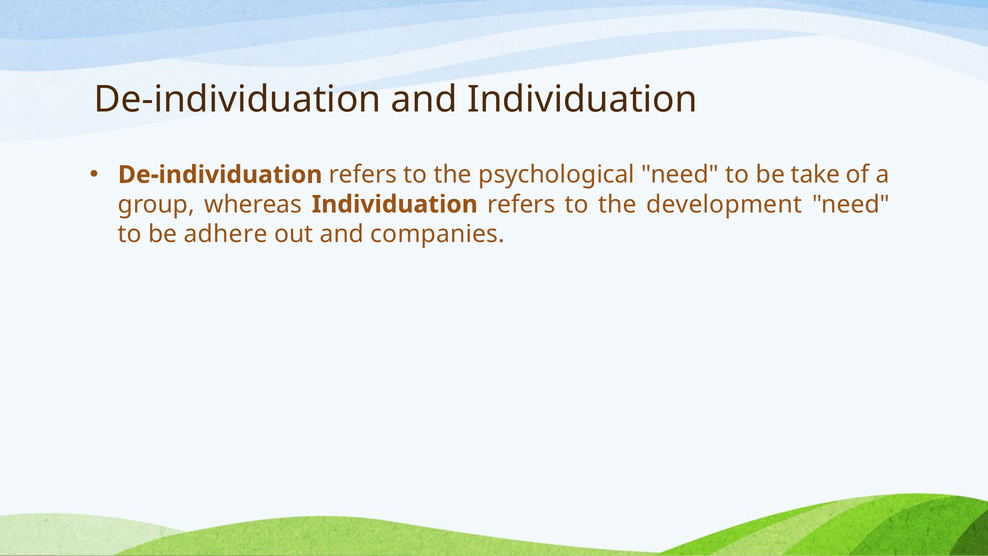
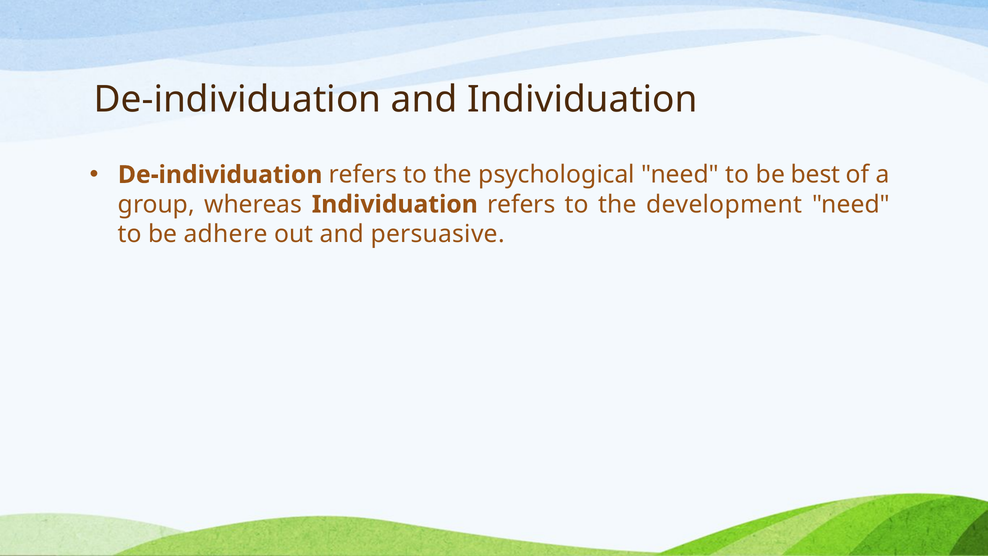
take: take -> best (816, 175)
companies: companies -> persuasive (438, 234)
